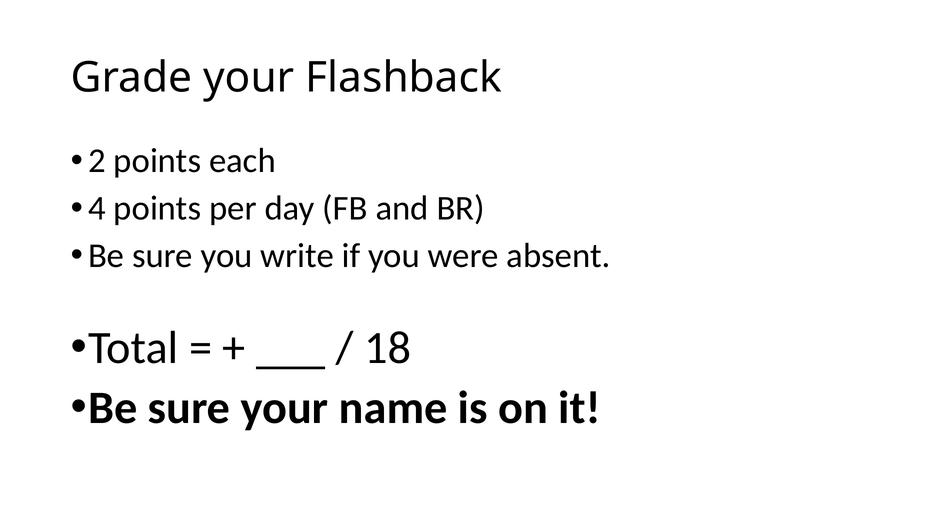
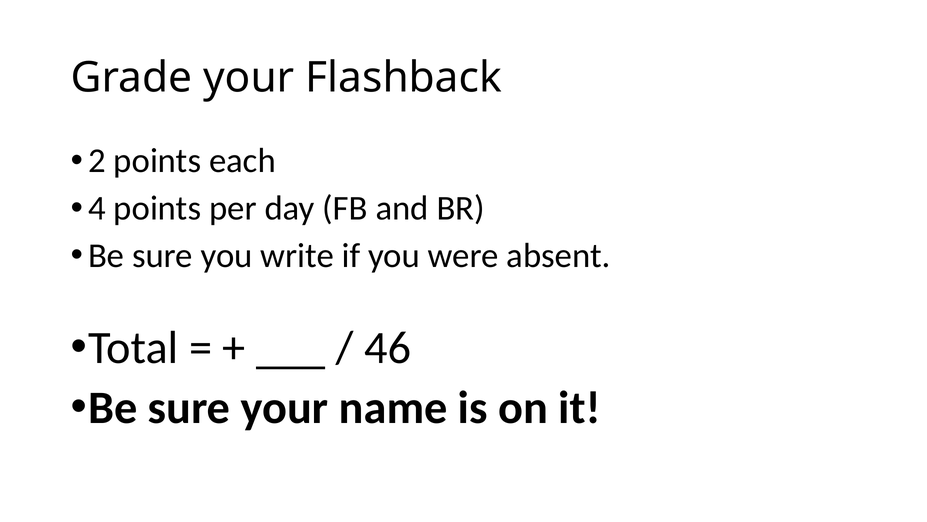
18: 18 -> 46 (388, 348)
